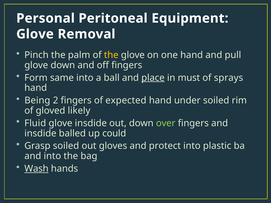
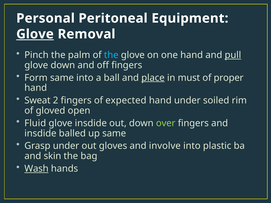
Glove underline: none -> present (35, 34)
the colour: yellow -> light blue (111, 55)
pull underline: none -> present (233, 55)
sprays: sprays -> proper (229, 78)
Being: Being -> Sweat (37, 101)
likely: likely -> open (79, 111)
up could: could -> same (114, 133)
Grasp soiled: soiled -> under (66, 146)
protect: protect -> involve (165, 146)
and into: into -> skin (52, 156)
